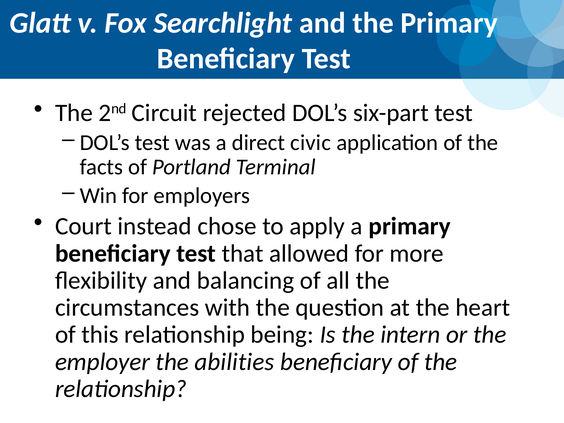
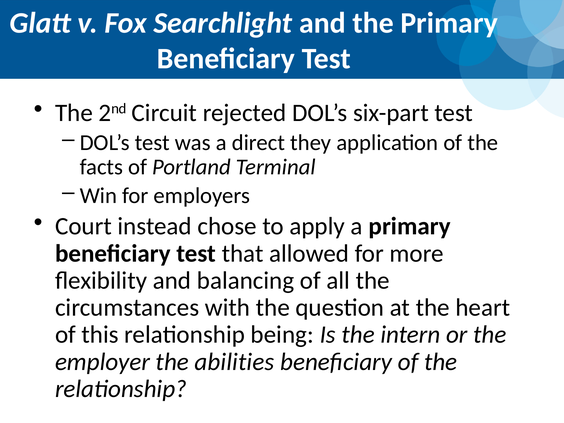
civic: civic -> they (311, 143)
